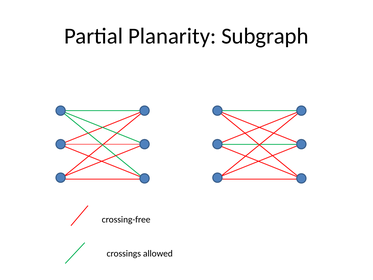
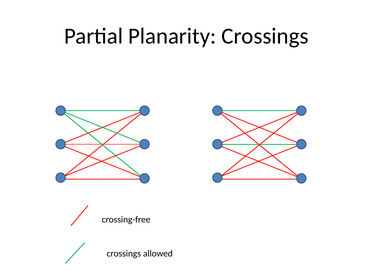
Planarity Subgraph: Subgraph -> Crossings (265, 36)
